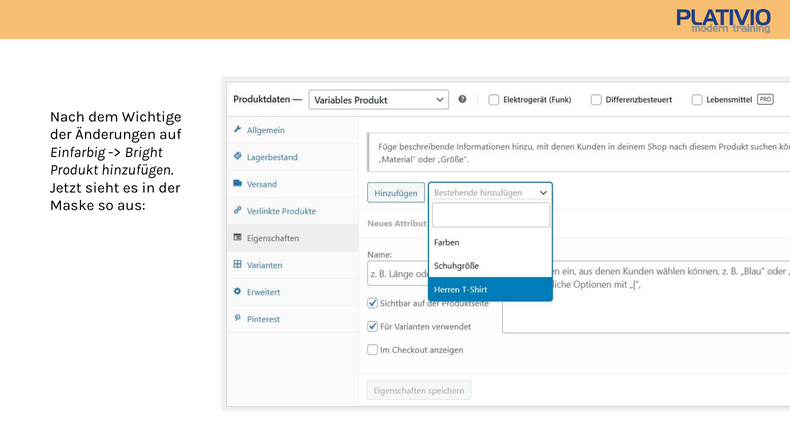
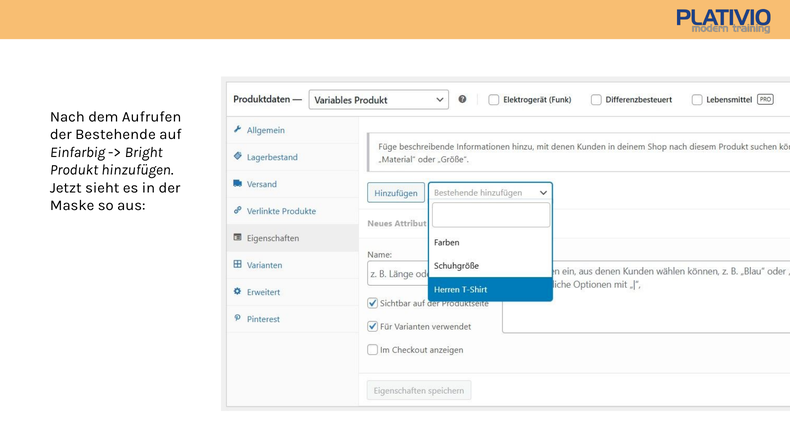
Wichtige: Wichtige -> Aufrufen (152, 117)
Änderungen: Änderungen -> Bestehende (115, 135)
